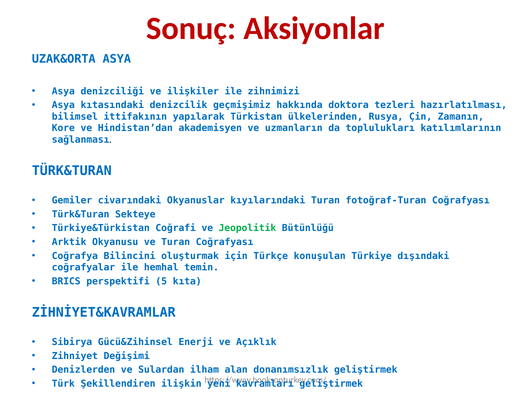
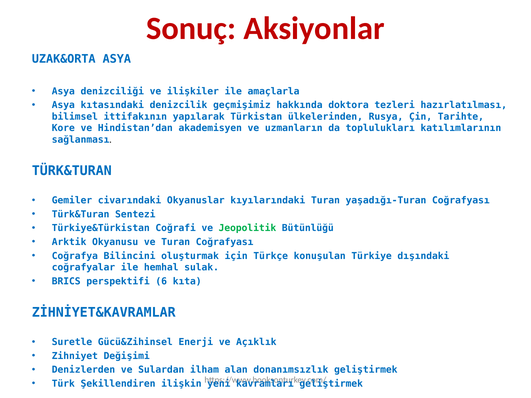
zihnimizi: zihnimizi -> amaçlarla (274, 91)
Zamanın: Zamanın -> Tarihte (461, 117)
fotoğraf-Turan: fotoğraf-Turan -> yaşadığı-Turan (386, 201)
Sekteye: Sekteye -> Sentezi (135, 214)
temin: temin -> sulak (202, 268)
5: 5 -> 6 (161, 281)
Sibirya: Sibirya -> Suretle (72, 342)
